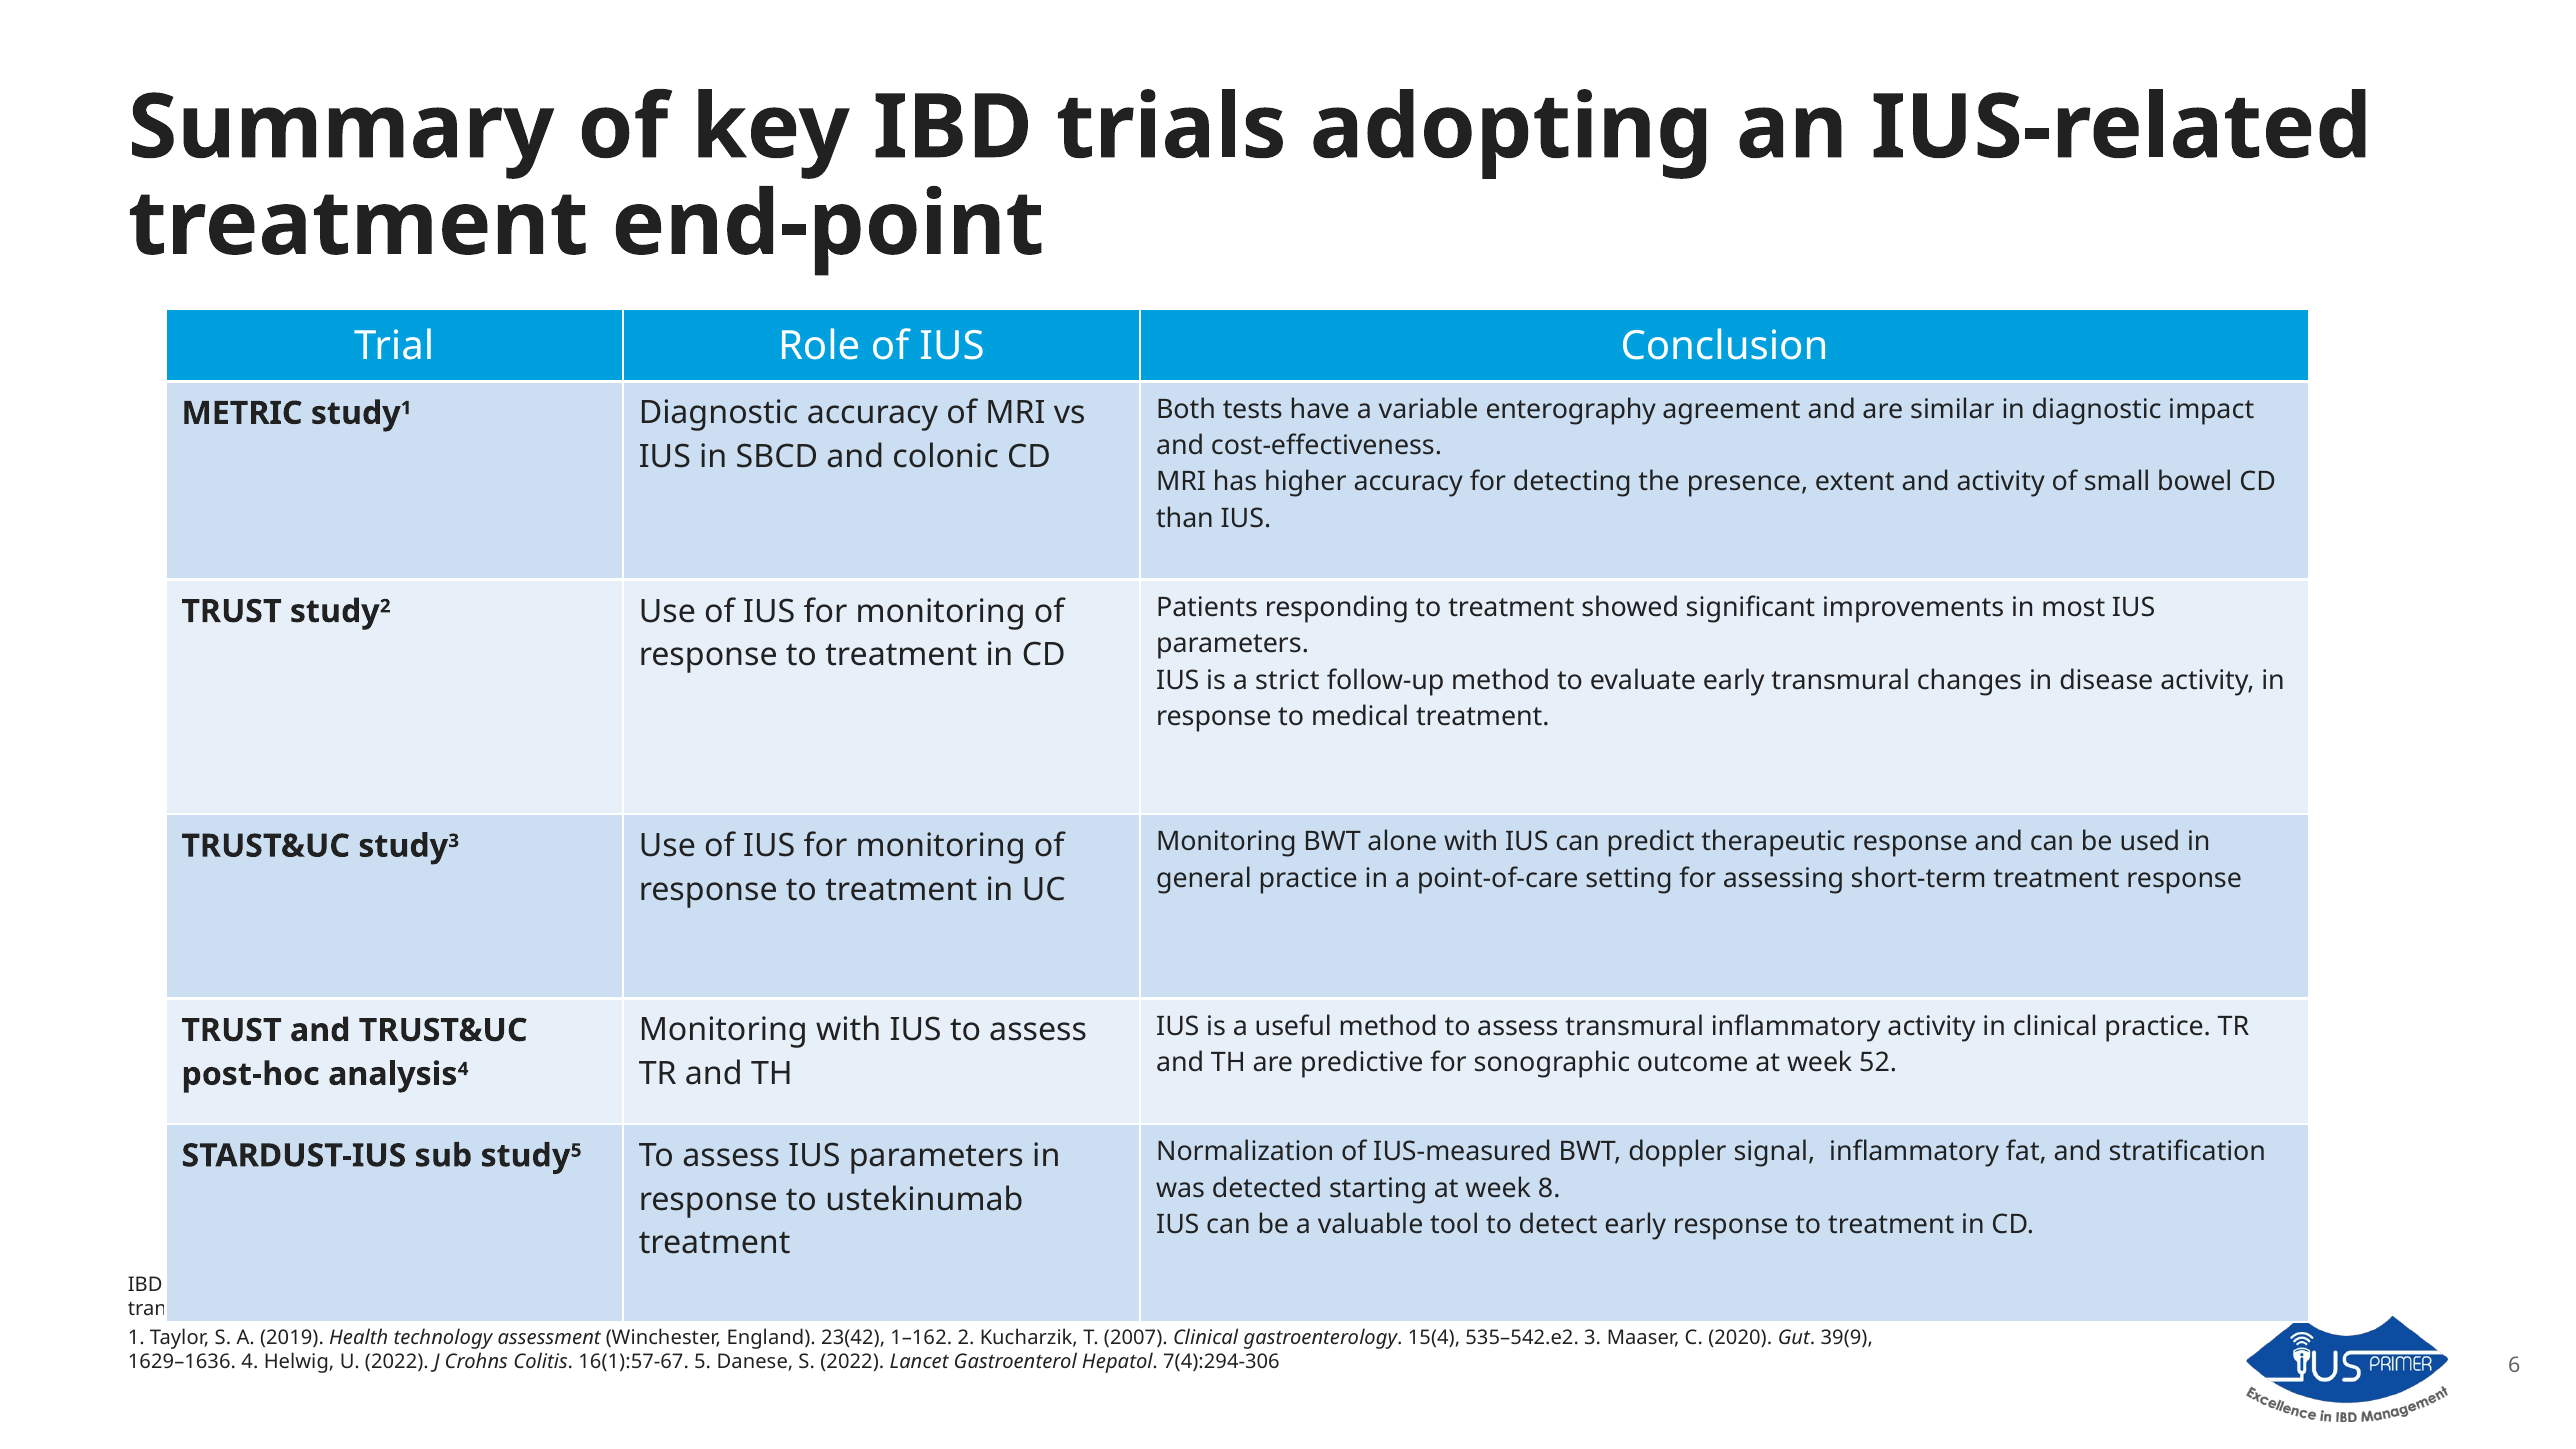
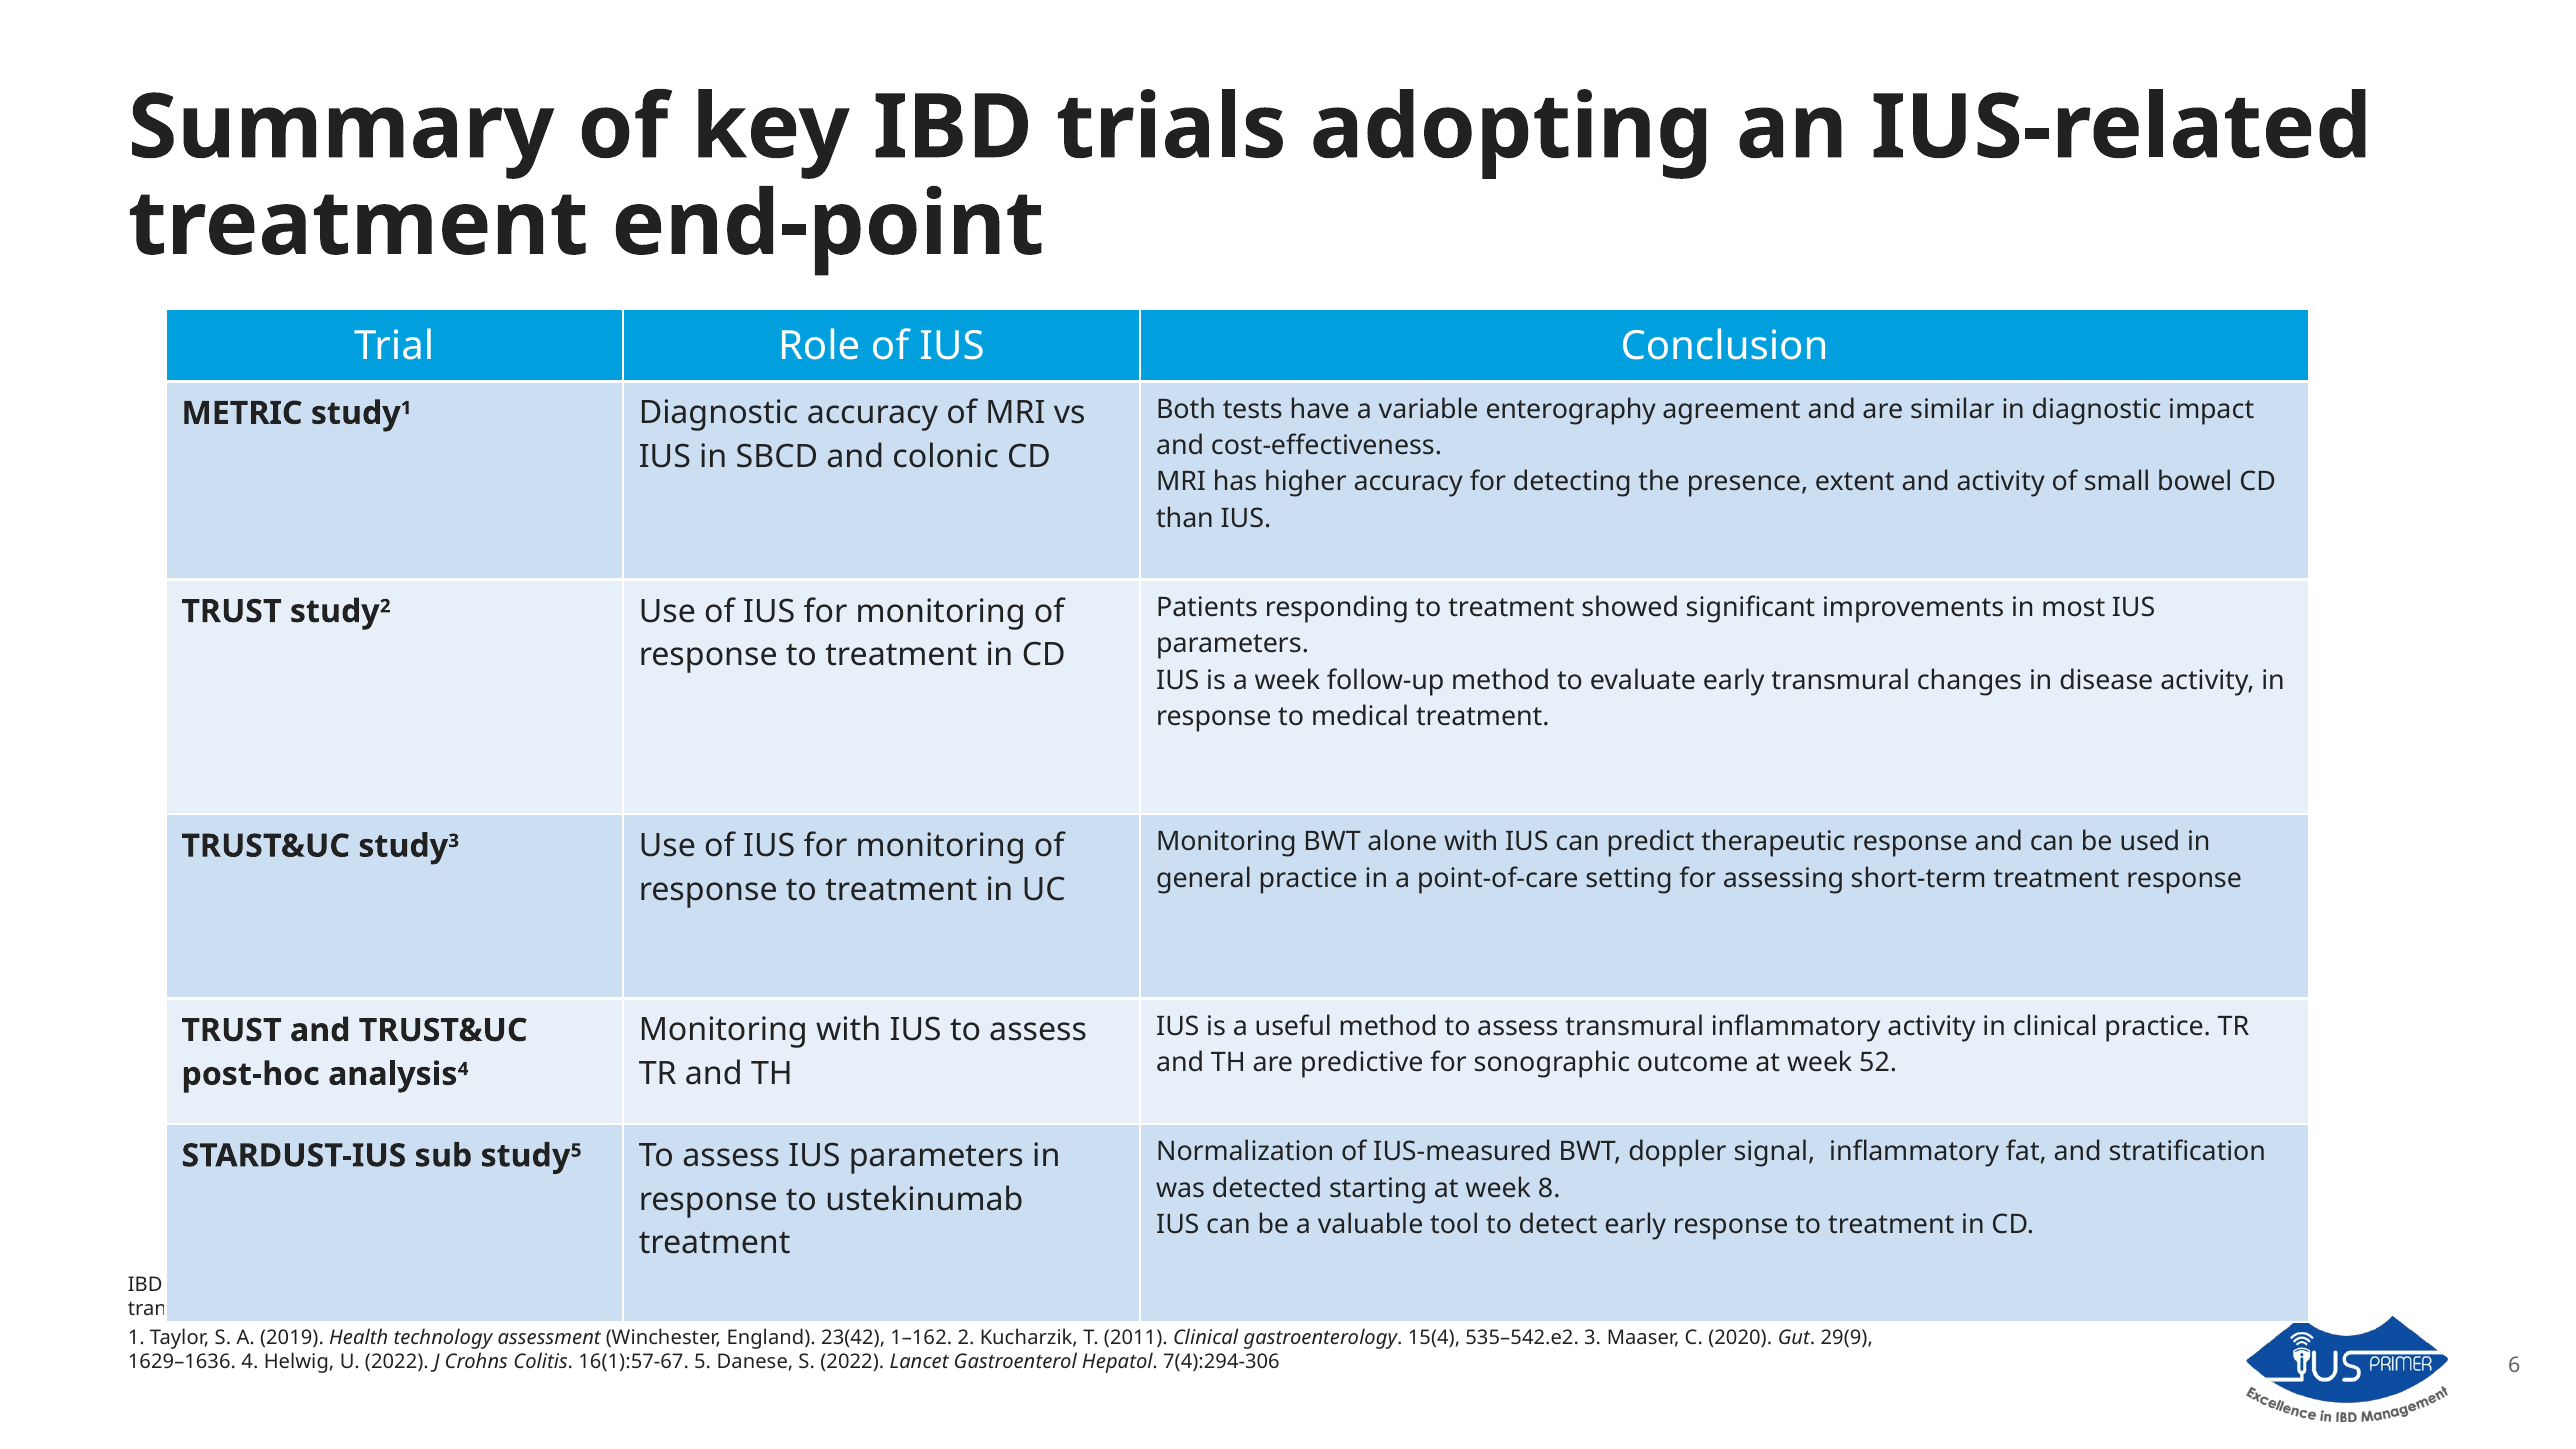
a strict: strict -> week (1287, 680)
2007: 2007 -> 2011 (1136, 1338)
39(9: 39(9 -> 29(9 (1847, 1338)
